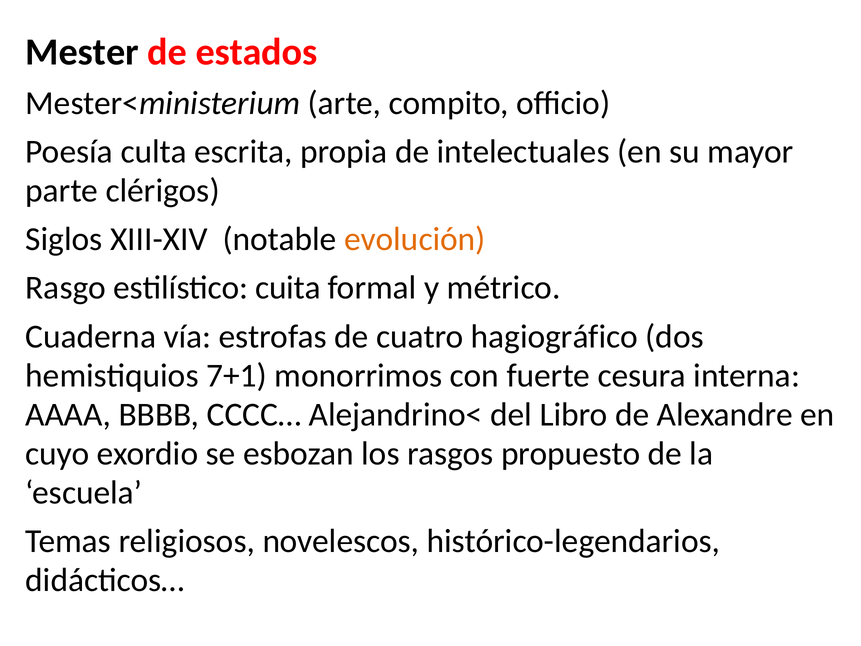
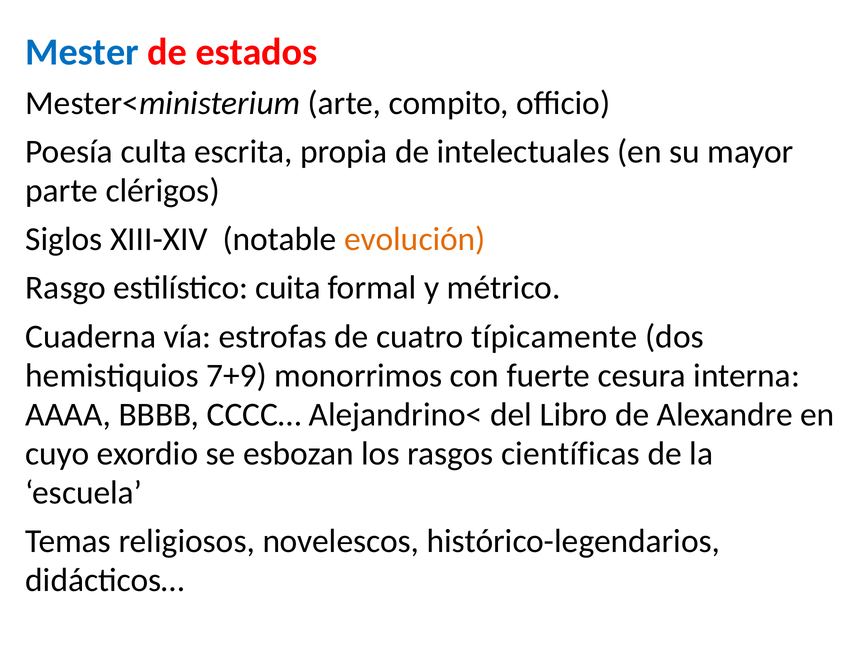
Mester colour: black -> blue (82, 52)
hagiográfico: hagiográfico -> típicamente (554, 336)
7+1: 7+1 -> 7+9 (237, 375)
propuesto: propuesto -> científicas (570, 453)
